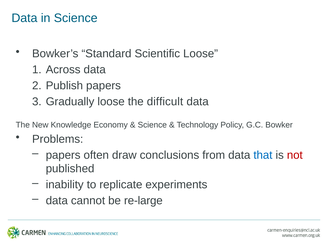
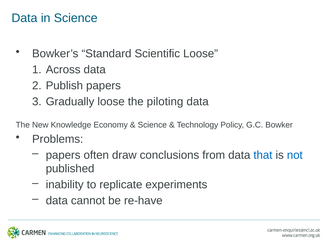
difficult: difficult -> piloting (165, 101)
not colour: red -> blue (295, 155)
re-large: re-large -> re-have (143, 201)
